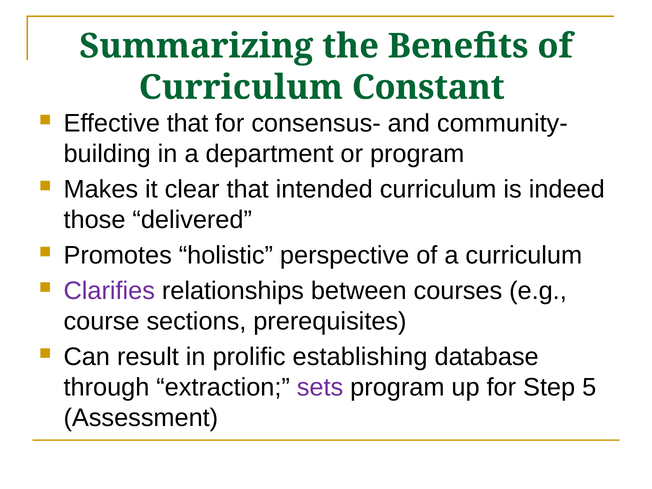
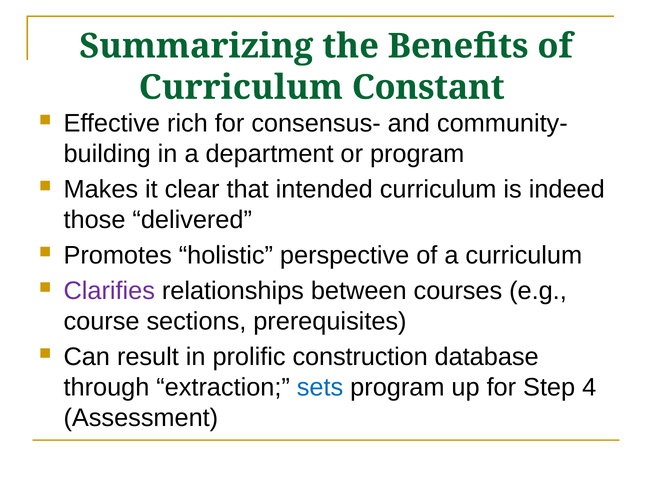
Effective that: that -> rich (187, 123)
establishing: establishing -> construction (360, 357)
sets colour: purple -> blue (320, 387)
5: 5 -> 4 (589, 387)
